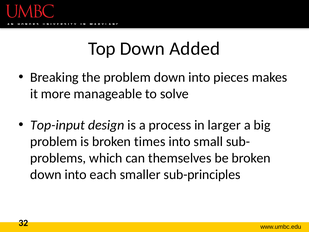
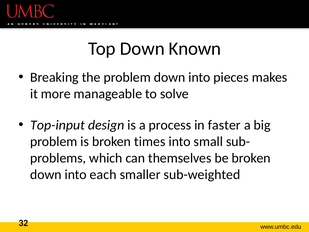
Added: Added -> Known (195, 49)
larger: larger -> faster (224, 125)
sub-principles: sub-principles -> sub-weighted (202, 174)
